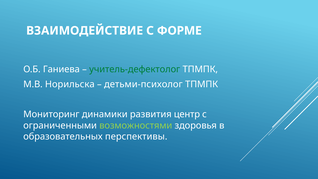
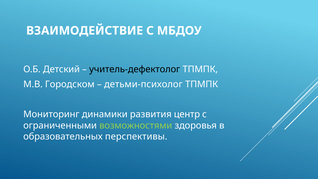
ФОРМЕ: ФОРМЕ -> МБДОУ (179, 31)
Ганиева: Ганиева -> Детский (61, 69)
учитель-дефектолог colour: green -> black (135, 69)
Норильска: Норильска -> Городском (70, 84)
